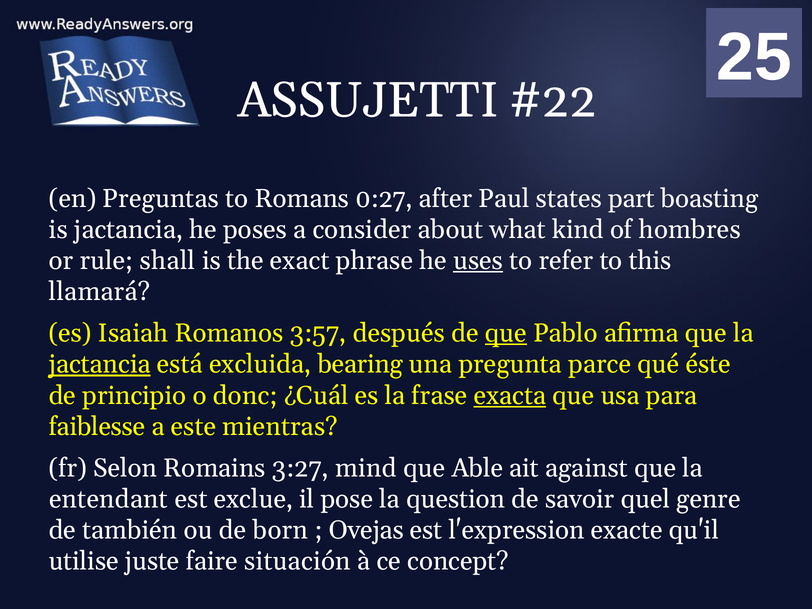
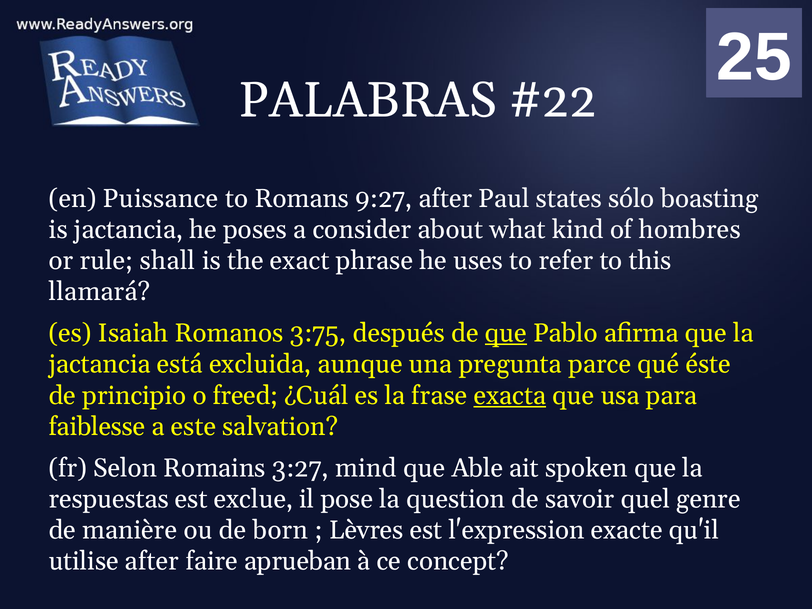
ASSUJETTI: ASSUJETTI -> PALABRAS (368, 100)
Preguntas: Preguntas -> Puissance (161, 199)
0:27: 0:27 -> 9:27 (384, 199)
part: part -> sólo (631, 199)
uses underline: present -> none (478, 261)
3:57: 3:57 -> 3:75 (318, 333)
jactancia underline: present -> none (100, 364)
bearing: bearing -> aunque (360, 364)
donc: donc -> freed (245, 395)
mientras: mientras -> salvation (280, 427)
against: against -> spoken (586, 468)
entendant: entendant -> respuestas (109, 499)
también: también -> manière (130, 530)
Ovejas: Ovejas -> Lèvres (366, 530)
utilise juste: juste -> after (152, 561)
situación: situación -> aprueban (298, 561)
